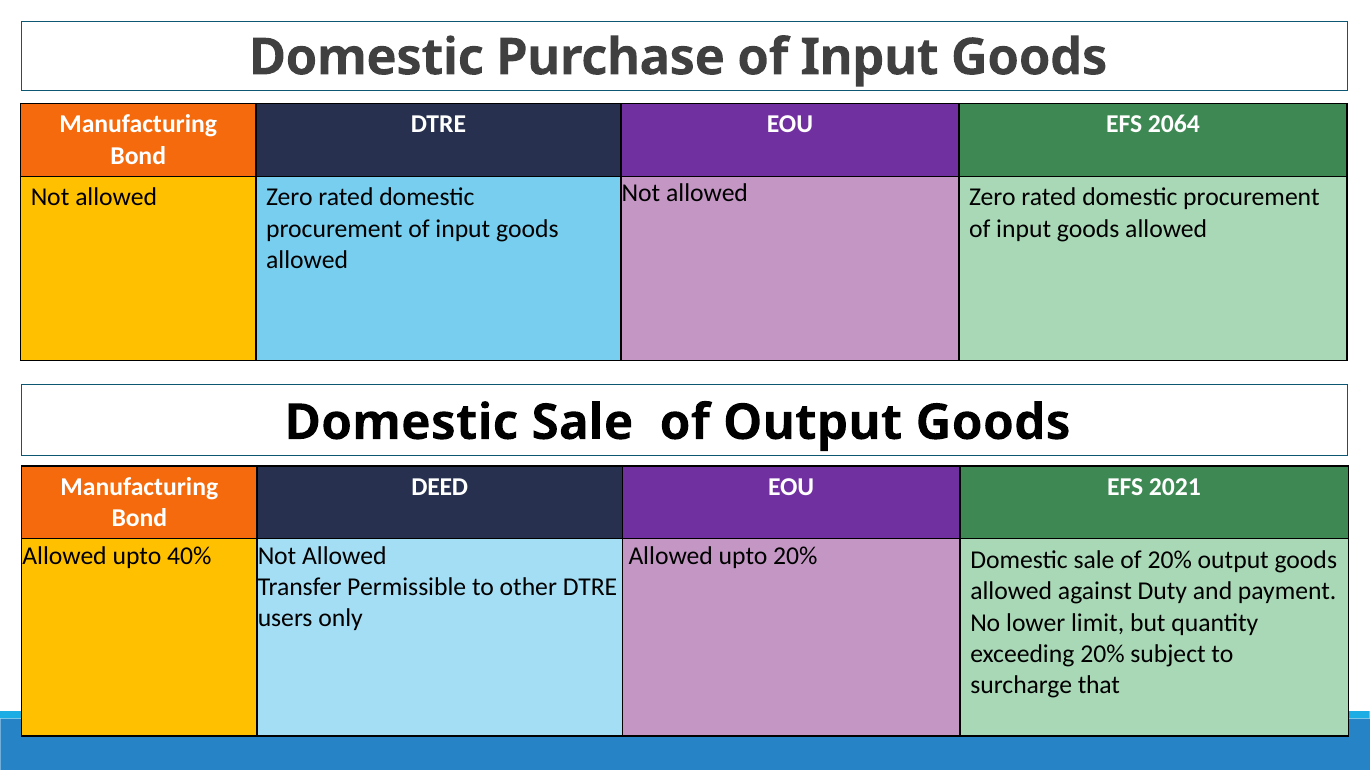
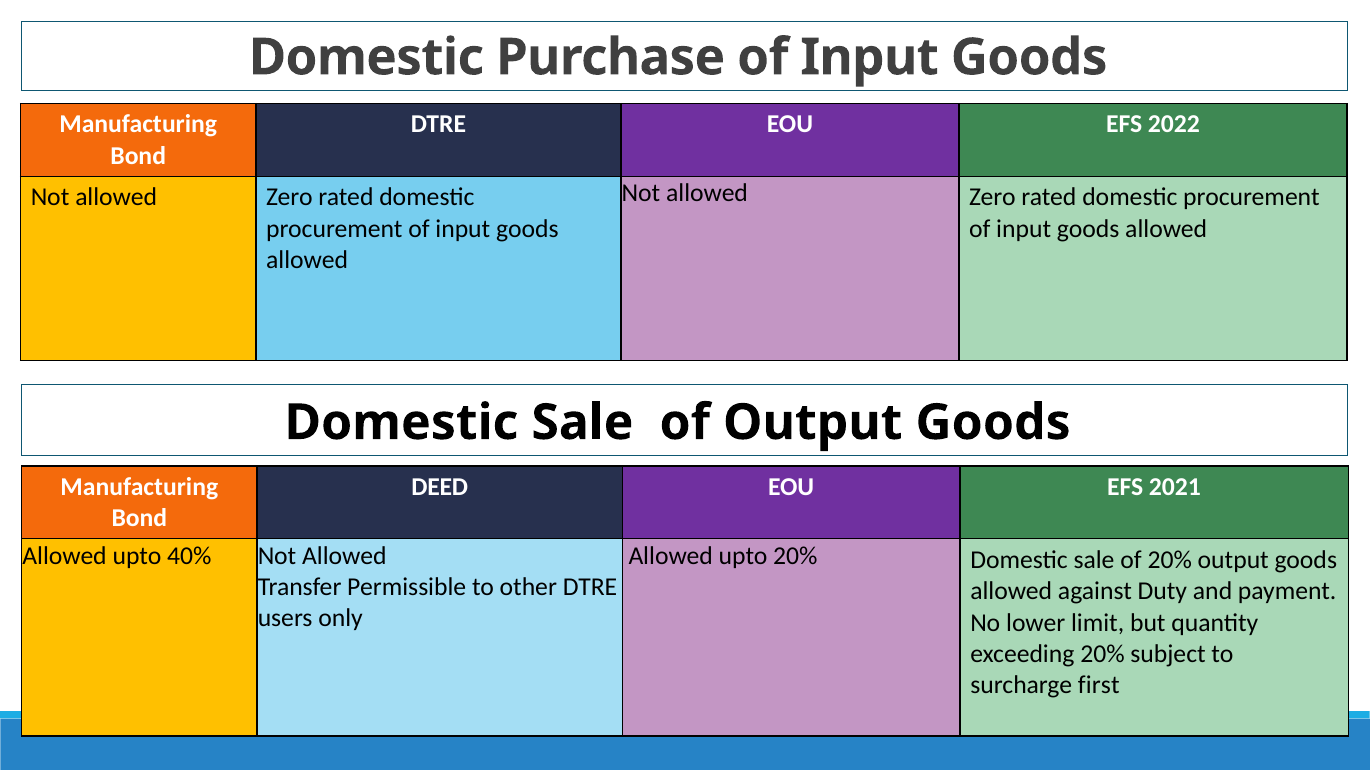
2064: 2064 -> 2022 (1174, 125)
that: that -> first (1099, 686)
